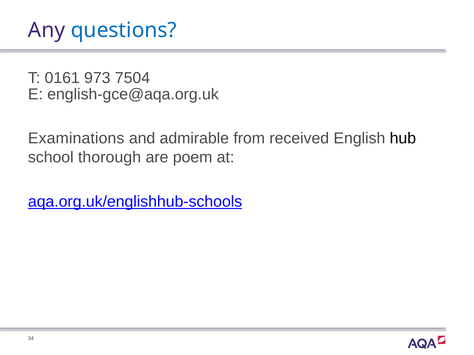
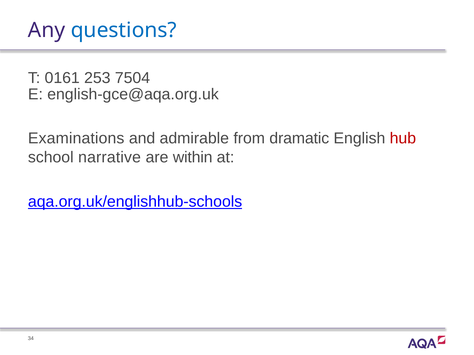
973: 973 -> 253 (97, 78)
received: received -> dramatic (299, 139)
hub colour: black -> red (403, 139)
thorough: thorough -> narrative (110, 158)
poem: poem -> within (193, 158)
